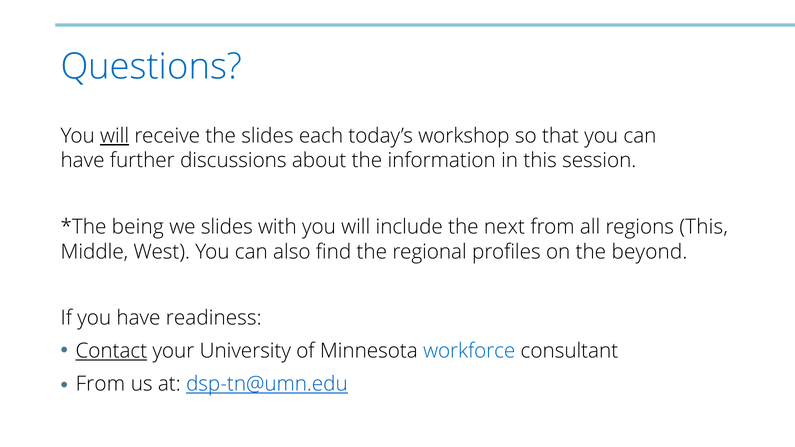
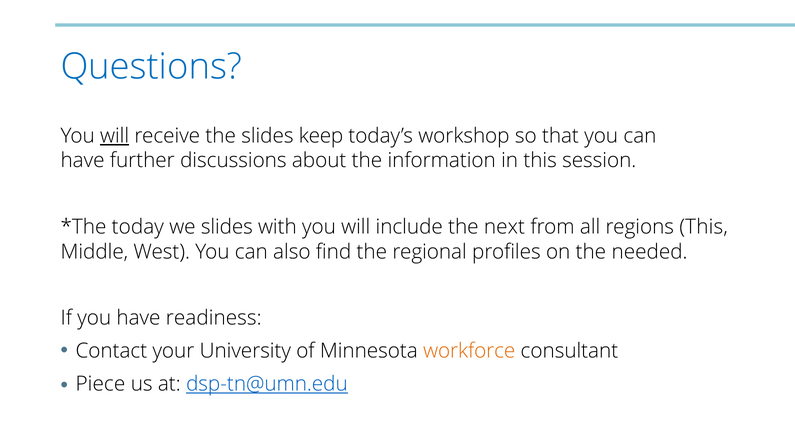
each: each -> keep (321, 136)
being: being -> today (138, 227)
beyond: beyond -> needed (650, 252)
Contact underline: present -> none (111, 351)
workforce colour: blue -> orange (469, 351)
From: From -> Piece (100, 384)
